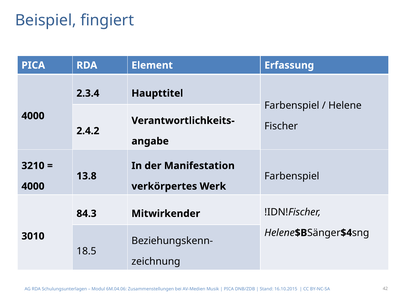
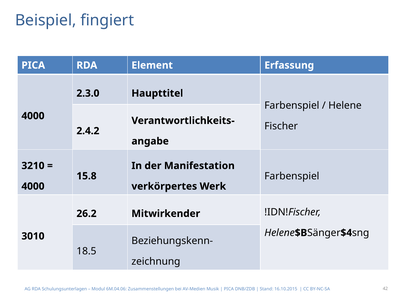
2.3.4: 2.3.4 -> 2.3.0 (88, 93)
13.8: 13.8 -> 15.8 (87, 176)
84.3: 84.3 -> 26.2 (87, 214)
